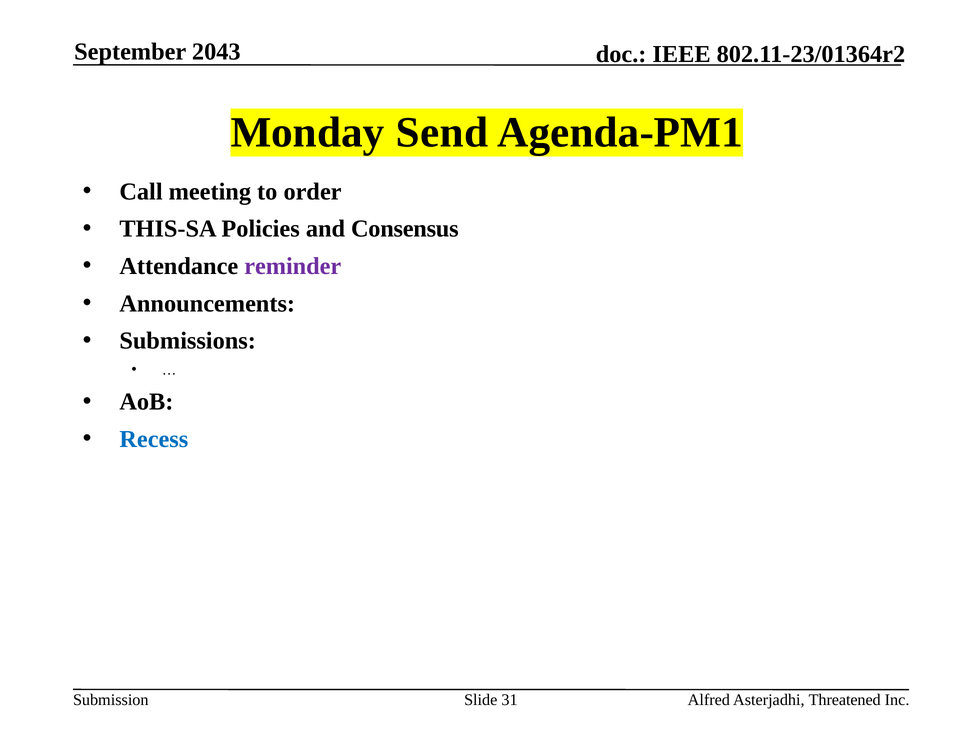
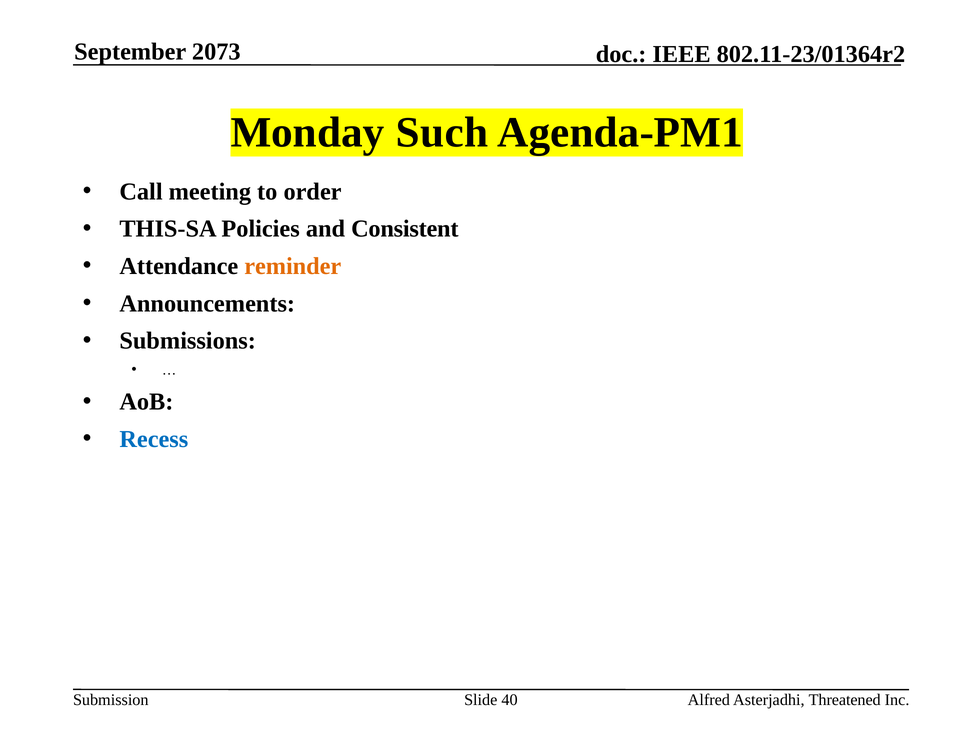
2043: 2043 -> 2073 (216, 52)
Send: Send -> Such (442, 133)
Consensus: Consensus -> Consistent (405, 229)
reminder colour: purple -> orange (293, 266)
31: 31 -> 40 (510, 701)
